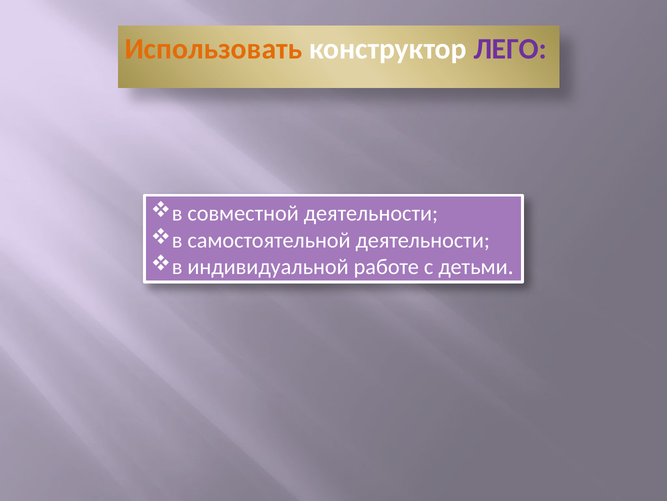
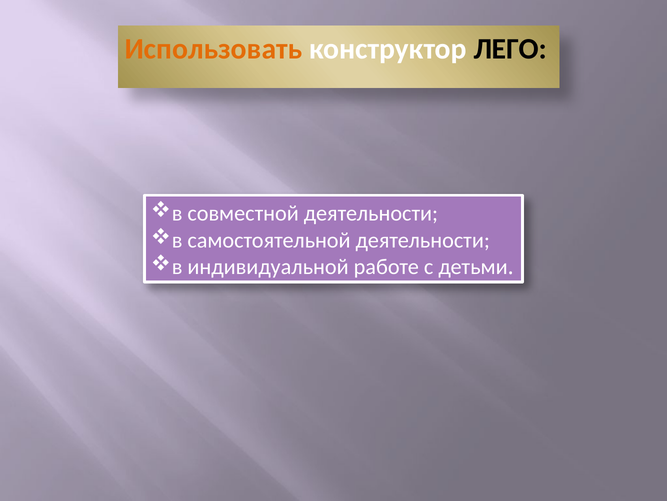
ЛЕГО colour: purple -> black (510, 49)
